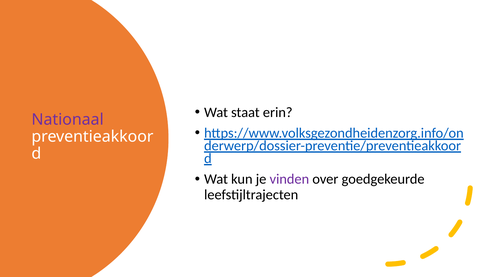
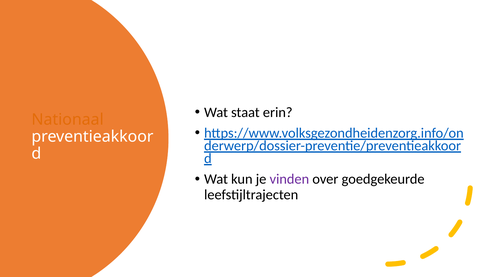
Nationaal colour: purple -> orange (68, 120)
